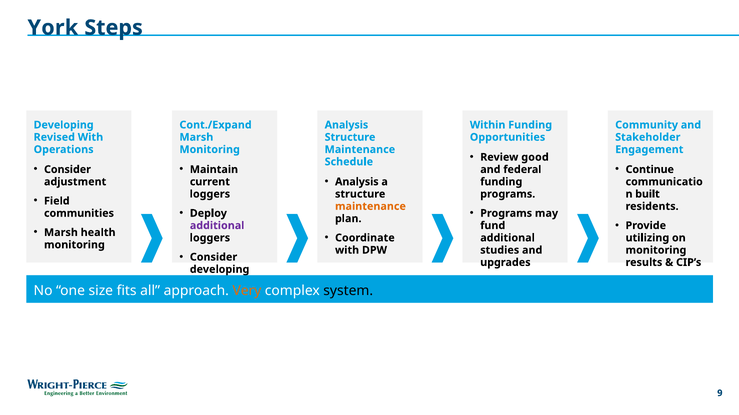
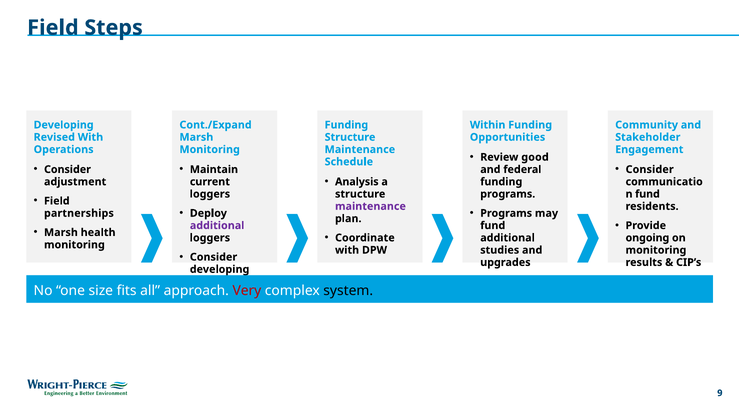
York: York -> Field (53, 28)
Analysis: Analysis -> Funding (346, 125)
Continue: Continue -> Consider (650, 170)
built: built -> fund (647, 194)
maintenance colour: orange -> purple (370, 207)
communities: communities -> partnerships (79, 214)
utilizing: utilizing -> ongoing (647, 238)
Very colour: orange -> red (247, 291)
